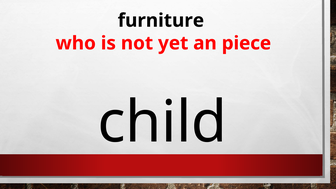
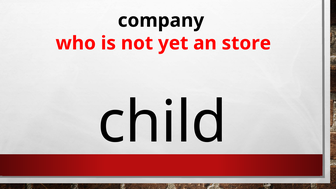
furniture: furniture -> company (161, 21)
piece: piece -> store (246, 43)
